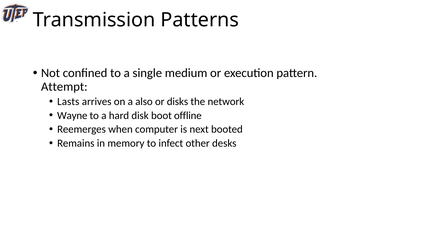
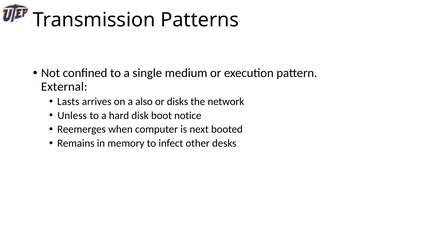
Attempt: Attempt -> External (64, 87)
Wayne: Wayne -> Unless (72, 115)
offline: offline -> notice (188, 115)
